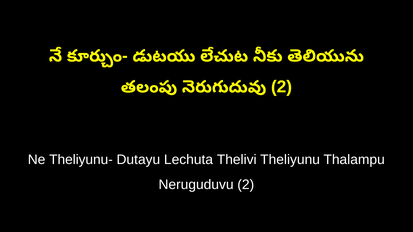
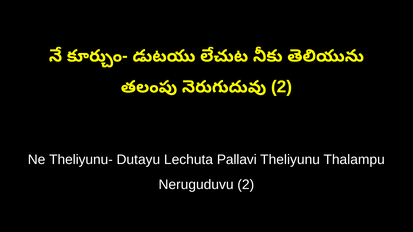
Thelivi: Thelivi -> Pallavi (237, 160)
